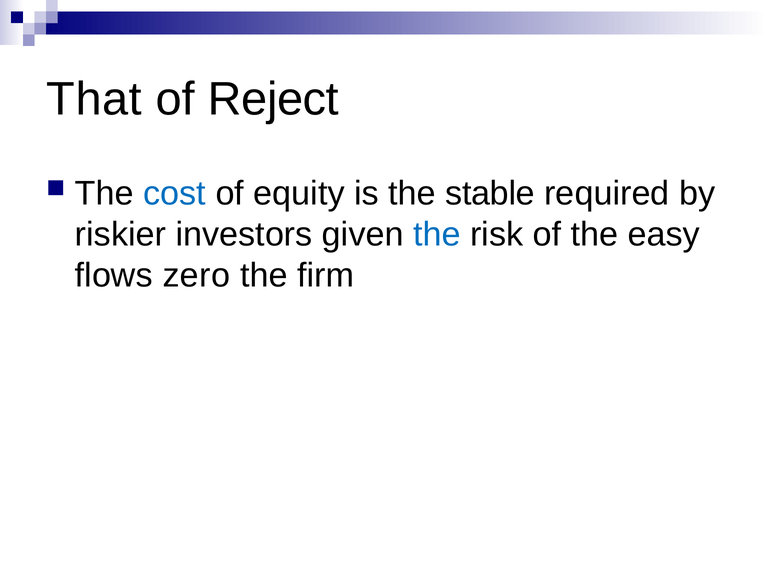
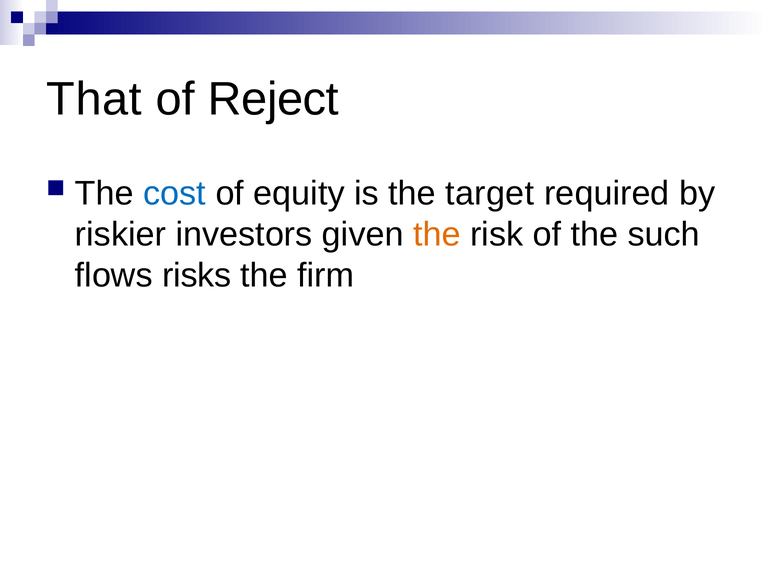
stable: stable -> target (490, 193)
the colour: blue -> orange (437, 234)
easy: easy -> such (664, 234)
zero: zero -> risks (197, 275)
